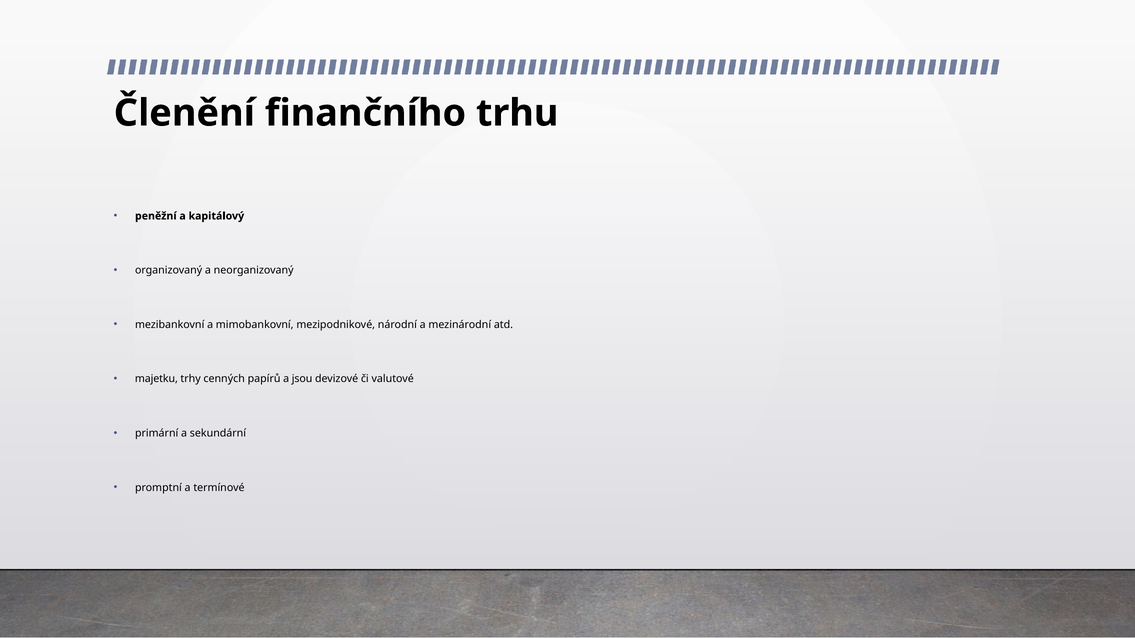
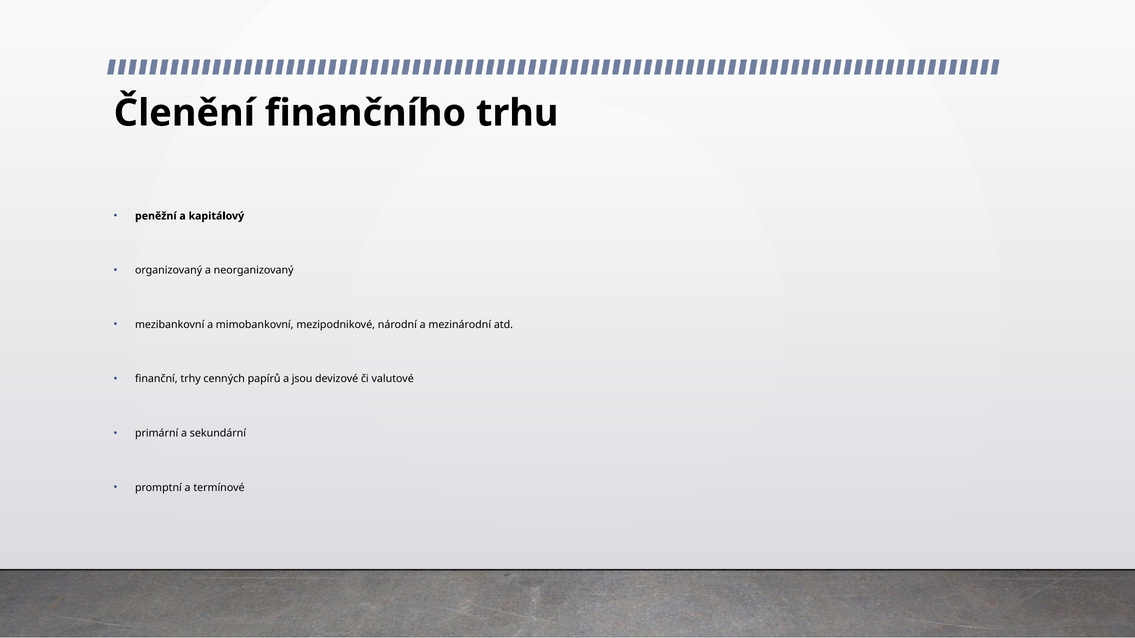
majetku: majetku -> finanční (156, 379)
